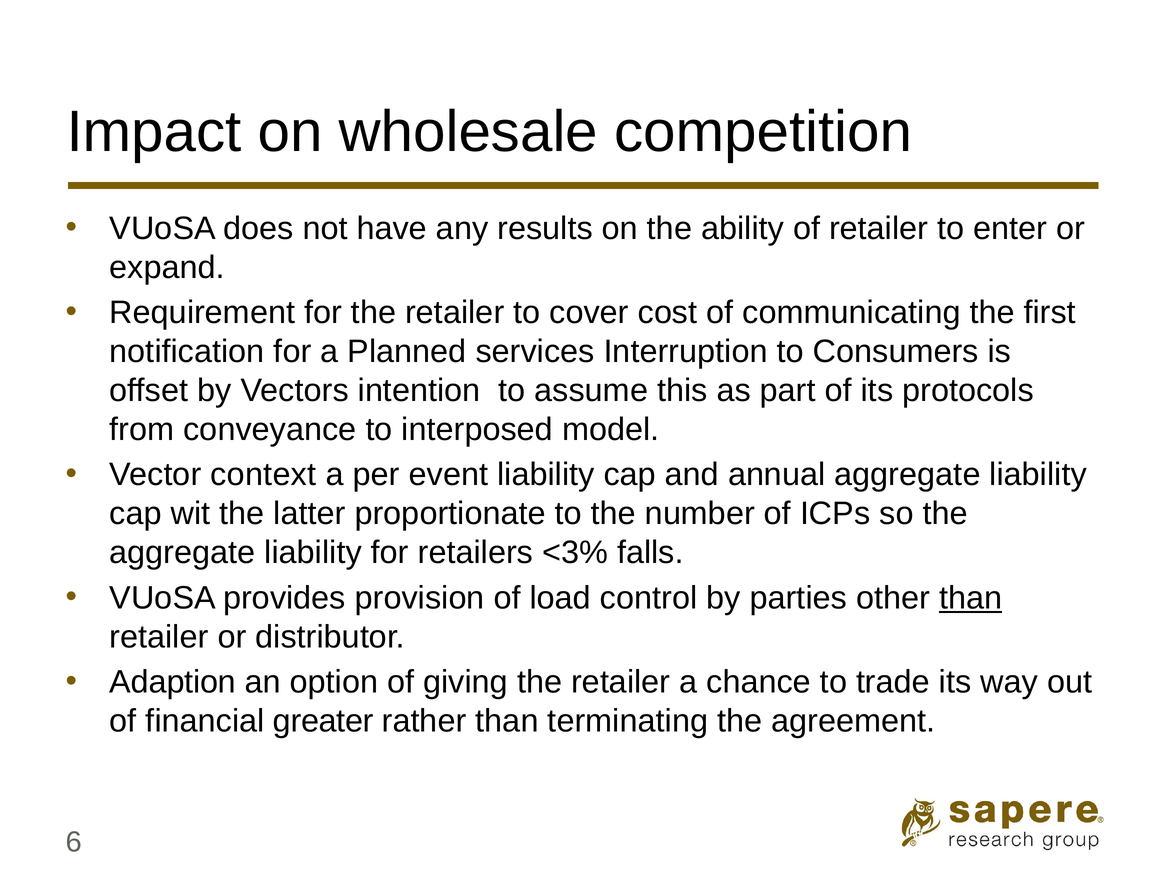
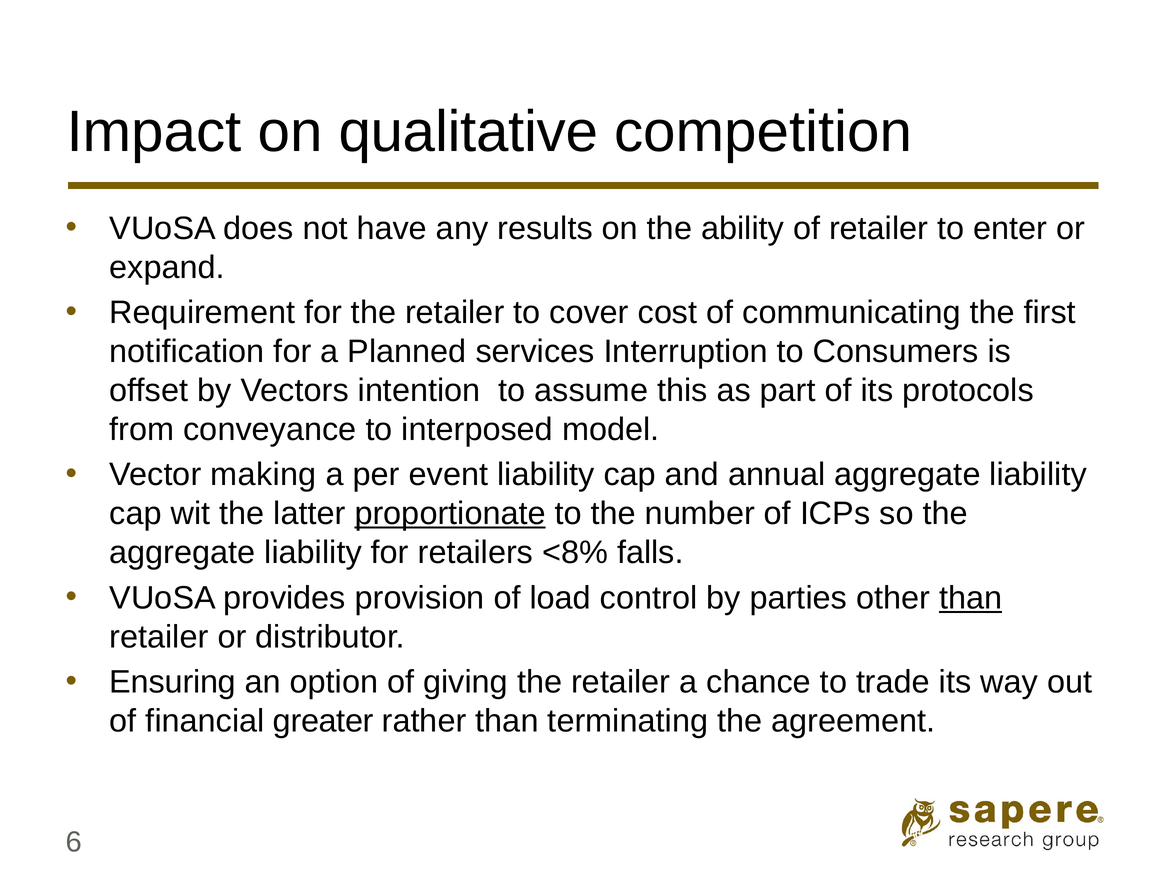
wholesale: wholesale -> qualitative (468, 132)
context: context -> making (263, 475)
proportionate underline: none -> present (450, 514)
<3%: <3% -> <8% (575, 553)
Adaption: Adaption -> Ensuring (173, 682)
